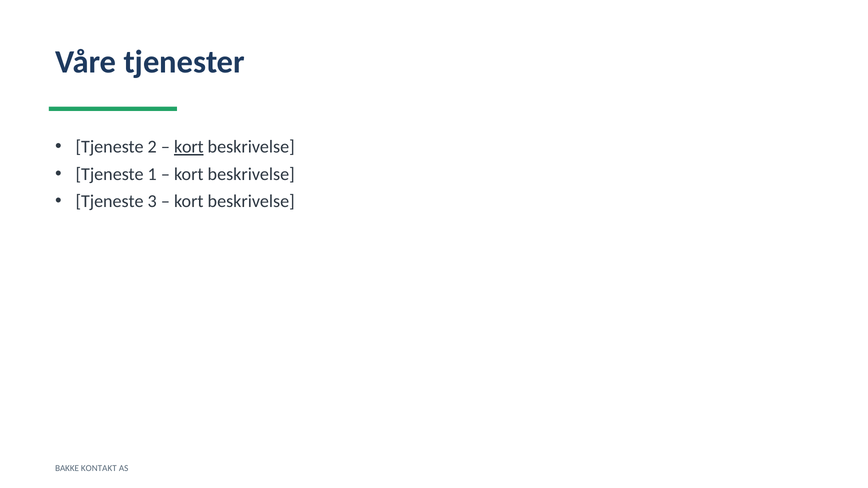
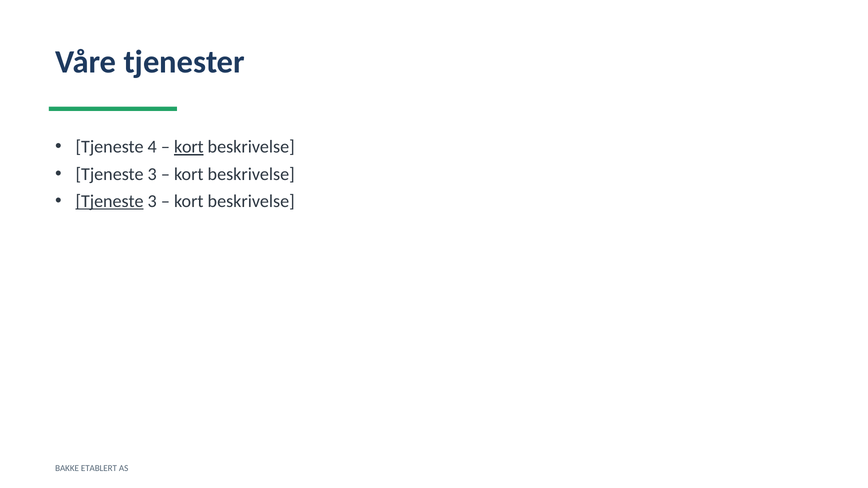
2: 2 -> 4 (152, 147)
1: 1 -> 3 (152, 174)
Tjeneste underline: none -> present (110, 201)
KONTAKT: KONTAKT -> ETABLERT (99, 468)
